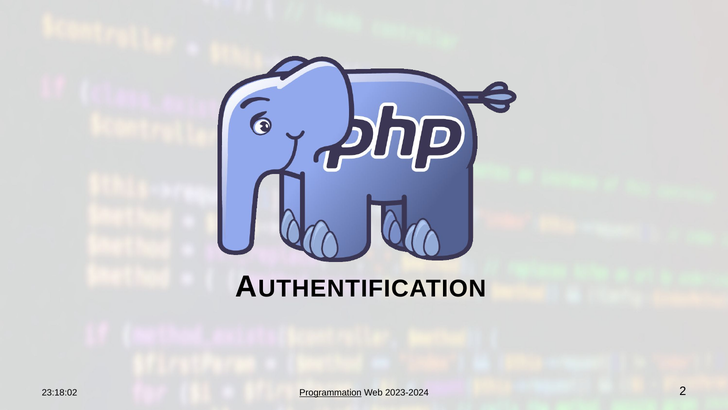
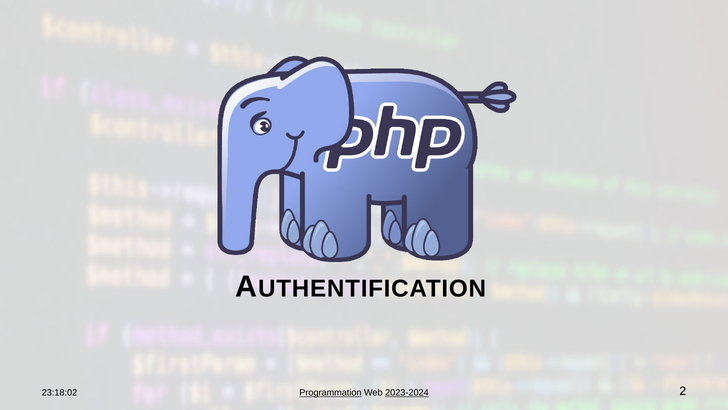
2023-2024 underline: none -> present (407, 393)
